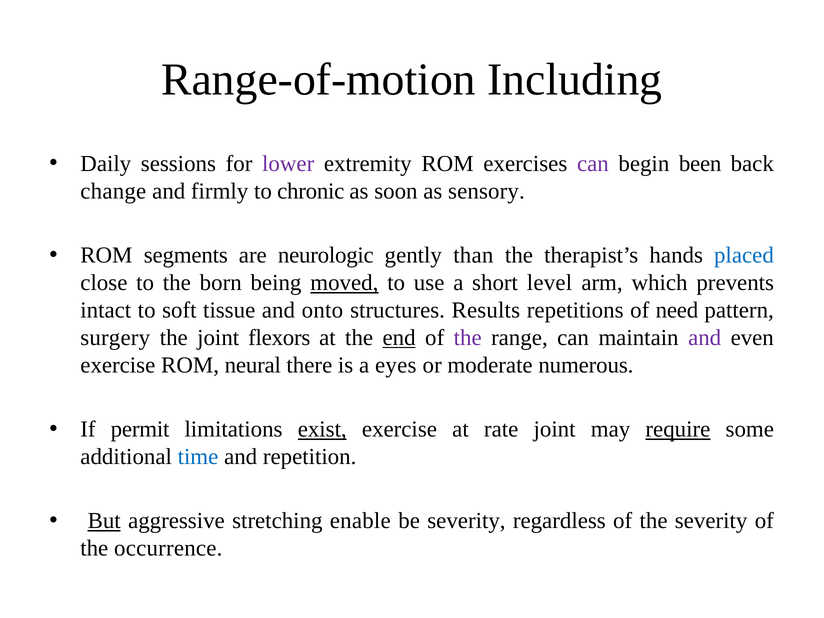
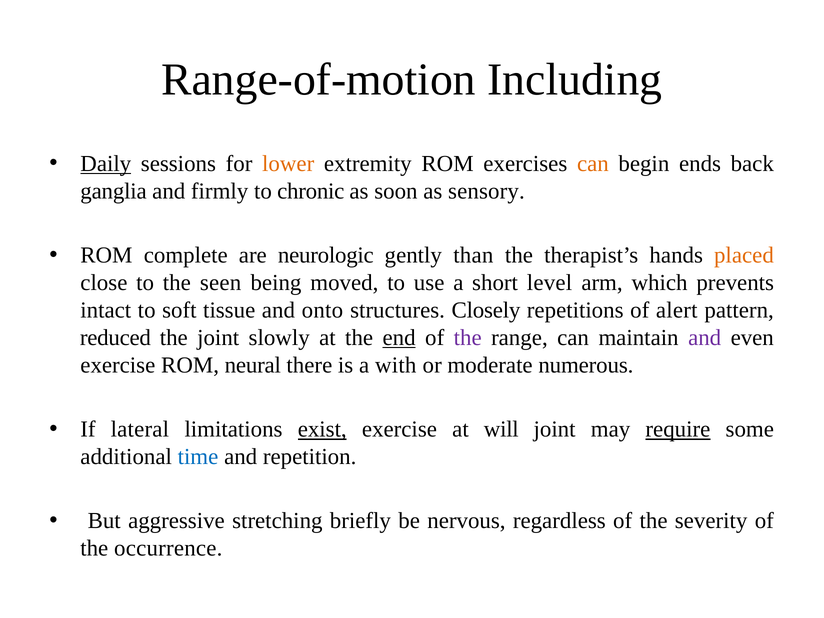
Daily underline: none -> present (106, 164)
lower colour: purple -> orange (288, 164)
can colour: purple -> orange (593, 164)
been: been -> ends (700, 164)
change: change -> ganglia (114, 191)
segments: segments -> complete (186, 255)
placed colour: blue -> orange (744, 255)
born: born -> seen (221, 283)
moved underline: present -> none (344, 283)
Results: Results -> Closely (486, 310)
need: need -> alert (677, 310)
surgery: surgery -> reduced (115, 338)
flexors: flexors -> slowly (279, 338)
eyes: eyes -> with (396, 365)
permit: permit -> lateral (140, 429)
rate: rate -> will (501, 429)
But underline: present -> none (104, 521)
enable: enable -> briefly (360, 521)
be severity: severity -> nervous (466, 521)
